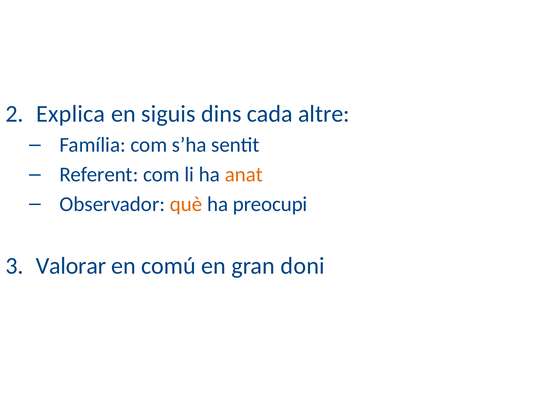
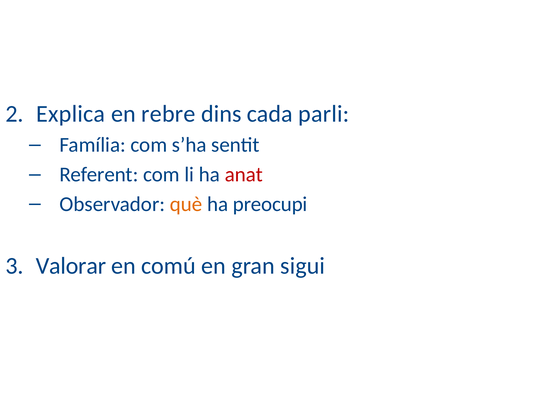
siguis: siguis -> rebre (168, 114)
altre: altre -> parli (324, 114)
anat colour: orange -> red (244, 174)
doni: doni -> sigui (303, 266)
